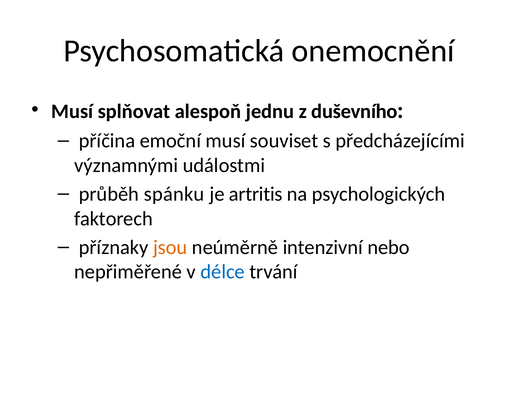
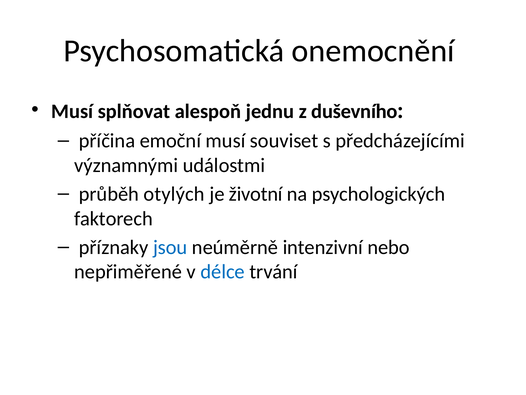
spánku: spánku -> otylých (174, 194)
artritis: artritis -> životní (256, 194)
jsou colour: orange -> blue (170, 247)
